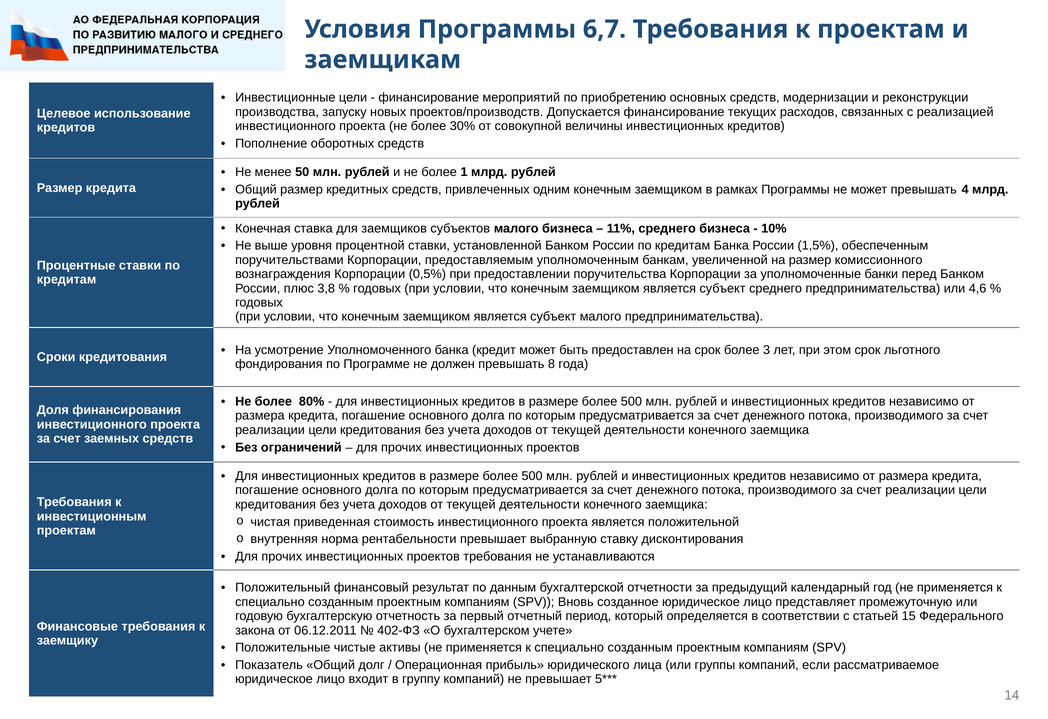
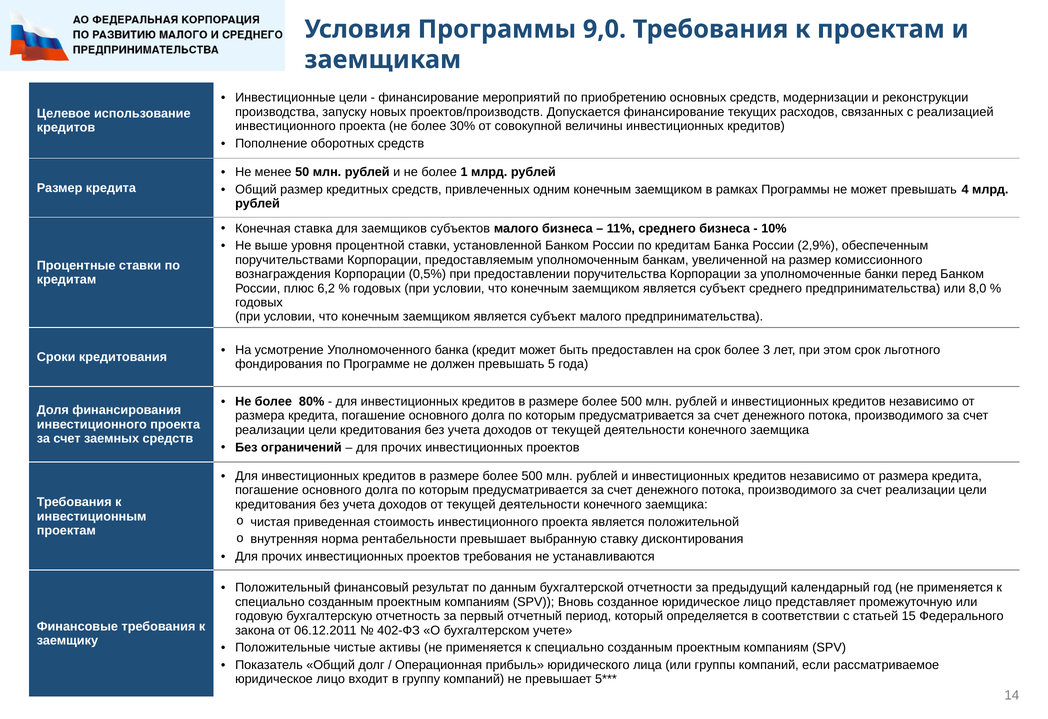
6,7: 6,7 -> 9,0 (604, 29)
1,5%: 1,5% -> 2,9% (818, 246)
3,8: 3,8 -> 6,2 (326, 288)
4,6: 4,6 -> 8,0 (978, 288)
8: 8 -> 5 (551, 364)
